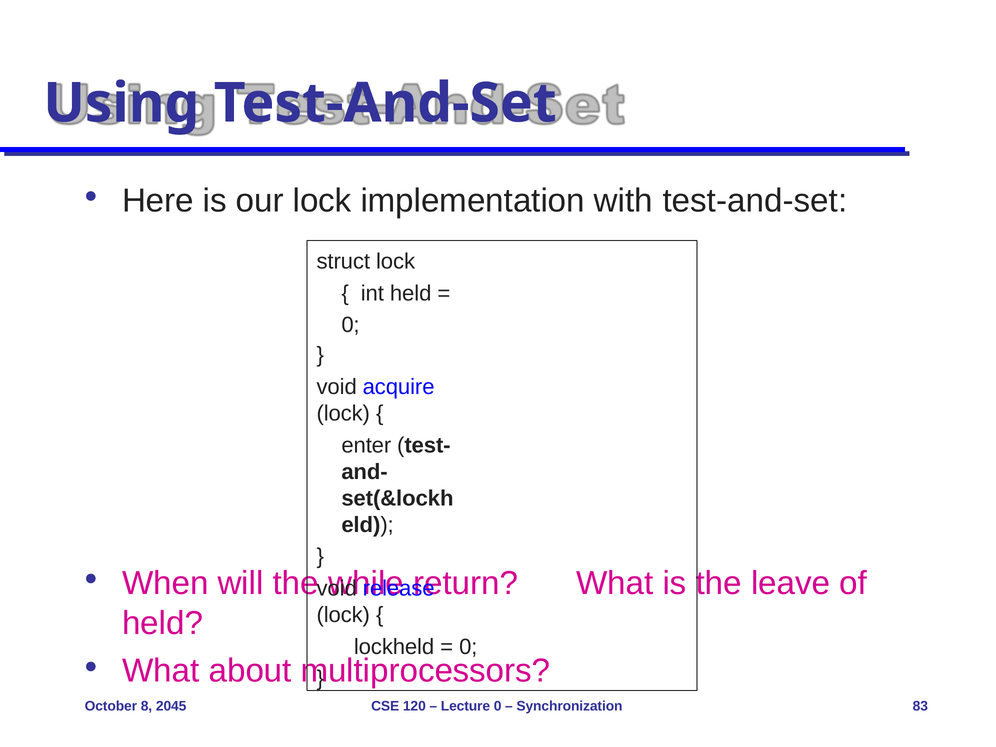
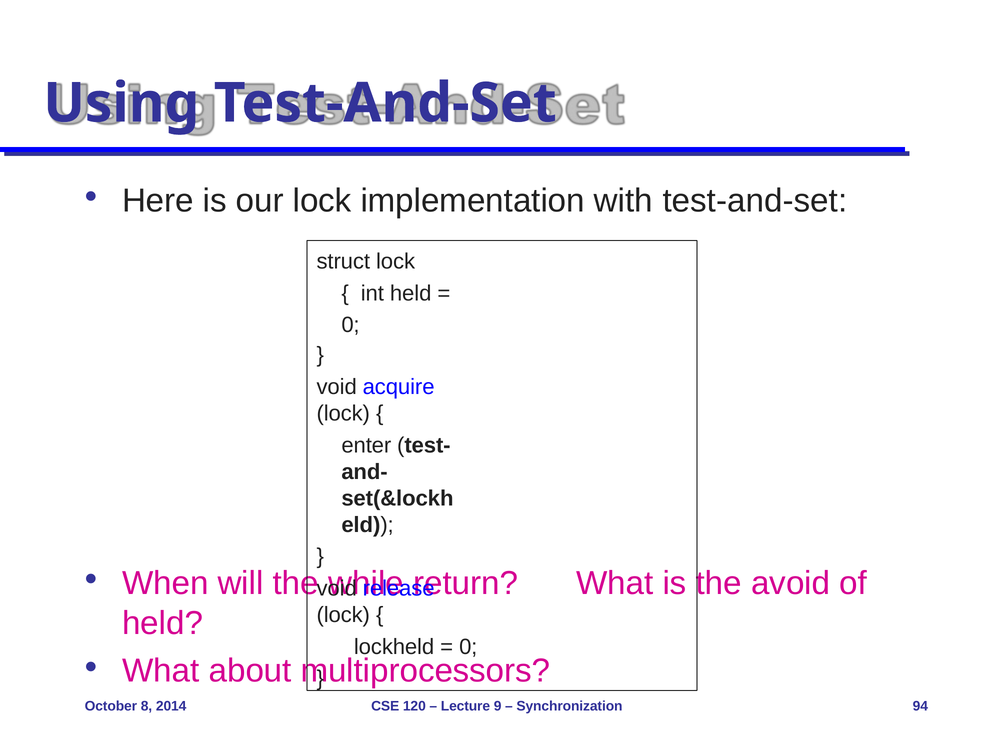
leave: leave -> avoid (791, 583)
2045: 2045 -> 2014 (171, 706)
Lecture 0: 0 -> 9 (498, 706)
83: 83 -> 94 (920, 706)
